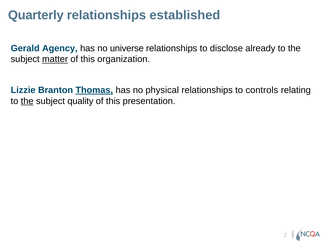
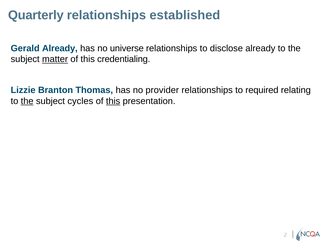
Gerald Agency: Agency -> Already (60, 48)
organization: organization -> credentialing (124, 59)
Thomas underline: present -> none (94, 90)
physical: physical -> provider (162, 90)
controls: controls -> required (262, 90)
quality: quality -> cycles (80, 101)
this underline: none -> present (113, 101)
